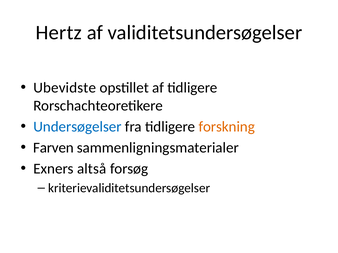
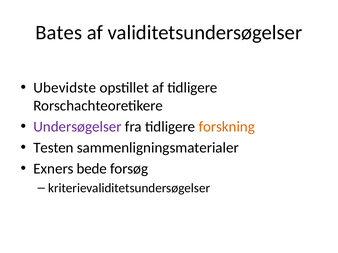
Hertz: Hertz -> Bates (59, 33)
Undersøgelser colour: blue -> purple (77, 127)
Farven: Farven -> Testen (53, 148)
altså: altså -> bede (92, 169)
